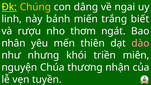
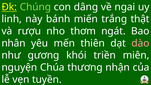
Chúng colour: yellow -> light green (35, 7)
biết: biết -> thật (140, 19)
nhưng: nhưng -> gương (44, 55)
